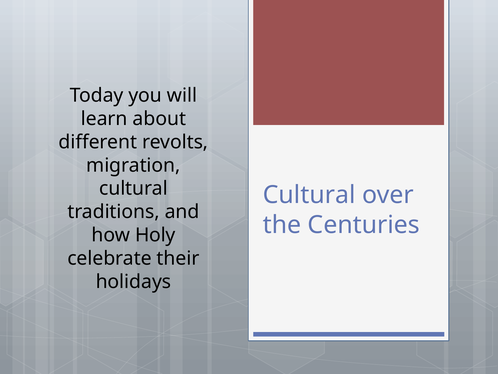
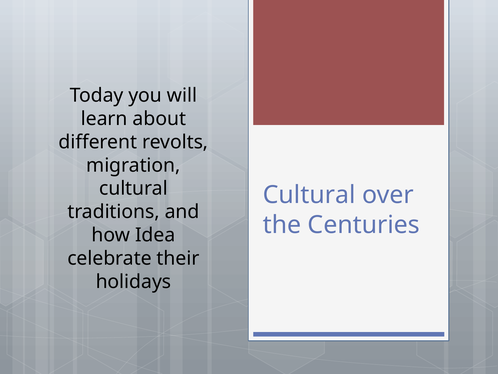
Holy: Holy -> Idea (155, 235)
